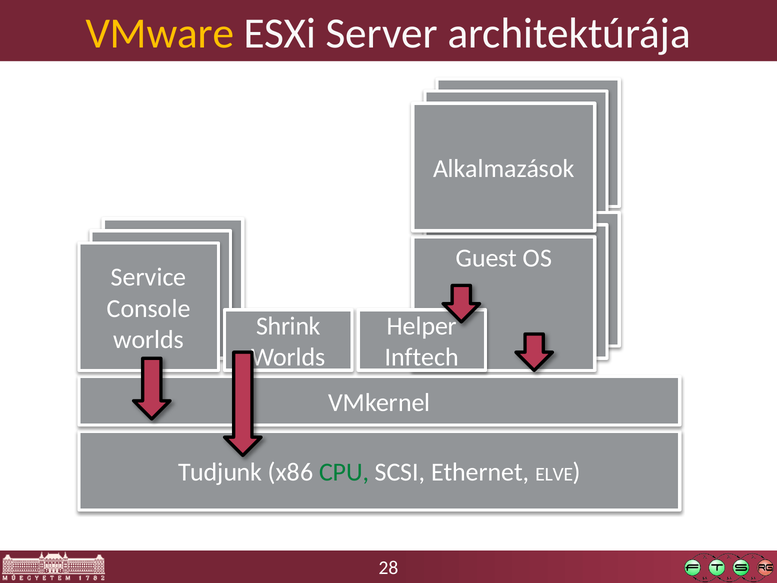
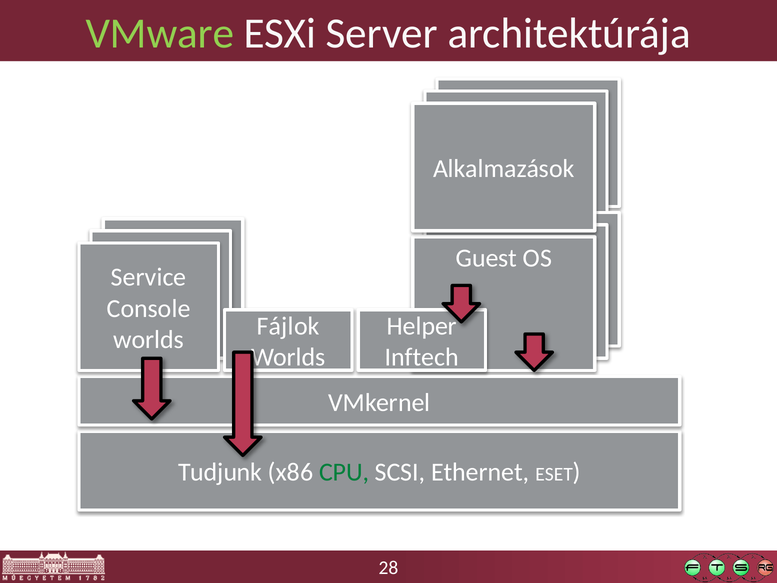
VMware colour: yellow -> light green (160, 34)
Shrink: Shrink -> Fájlok (288, 326)
ELVE: ELVE -> ESET (554, 474)
